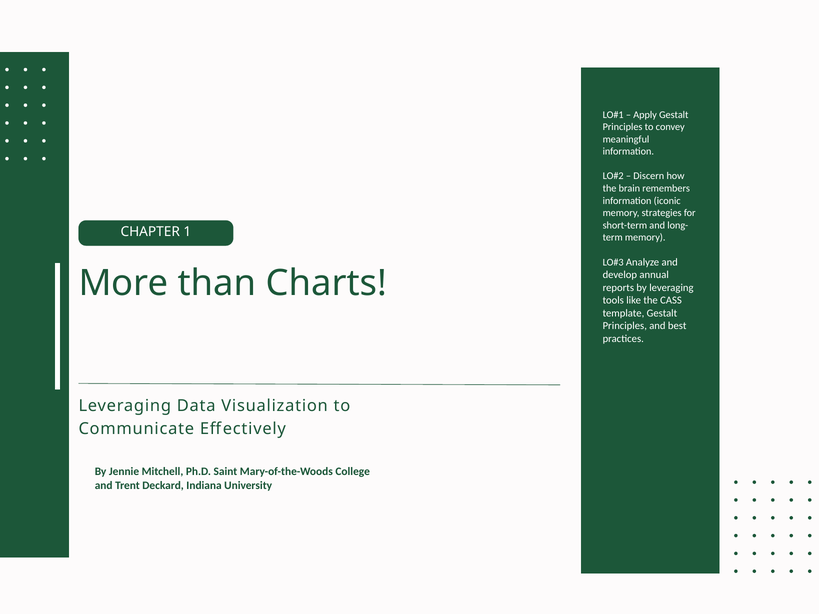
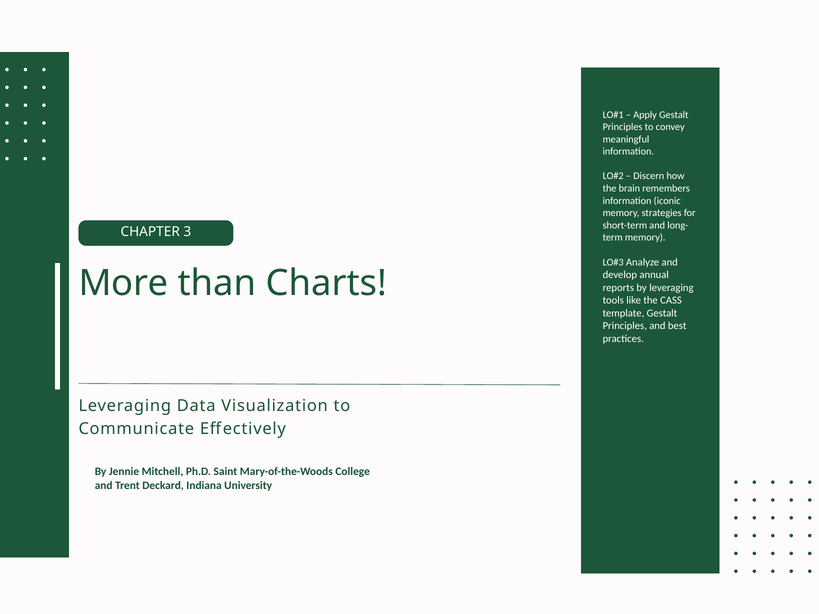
1: 1 -> 3 (187, 232)
